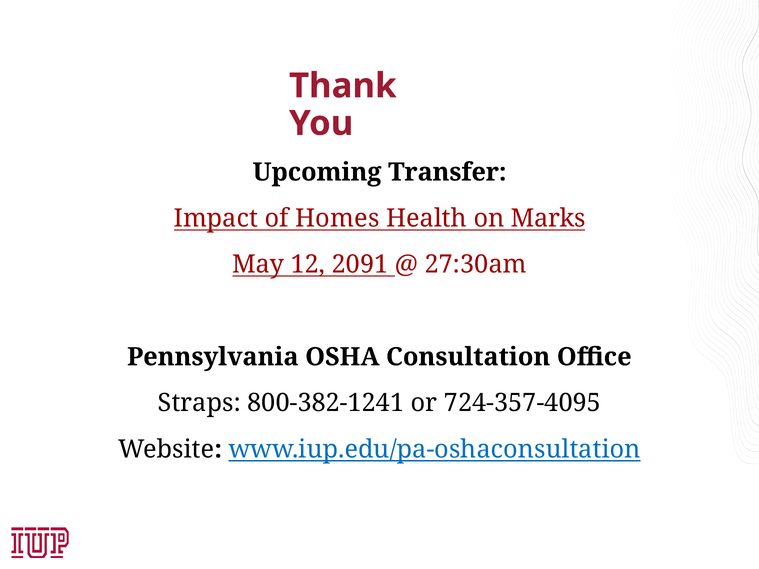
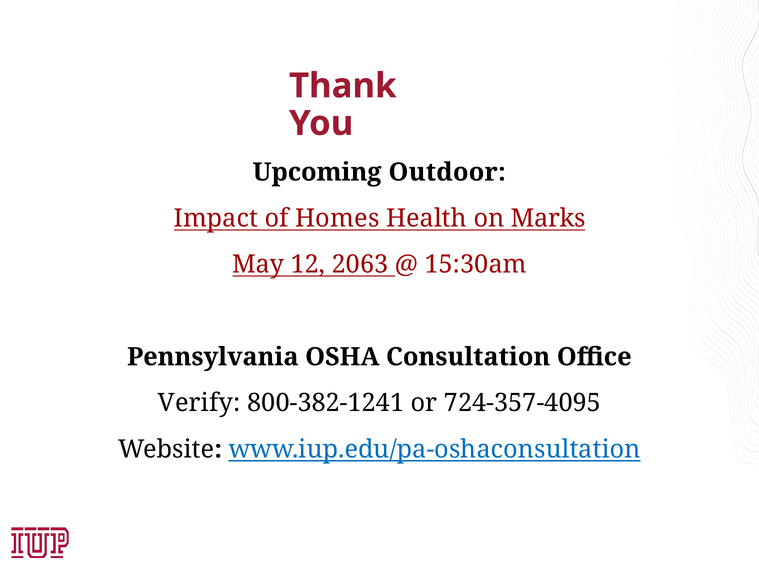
Transfer: Transfer -> Outdoor (447, 172)
2091: 2091 -> 2063 (360, 265)
27:30am: 27:30am -> 15:30am (476, 265)
Straps: Straps -> Verify (199, 403)
